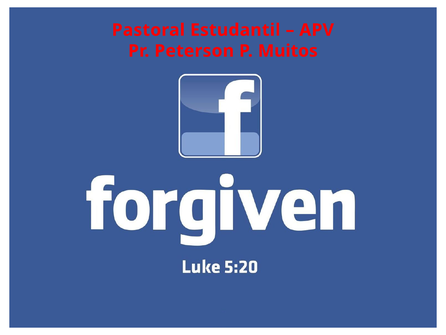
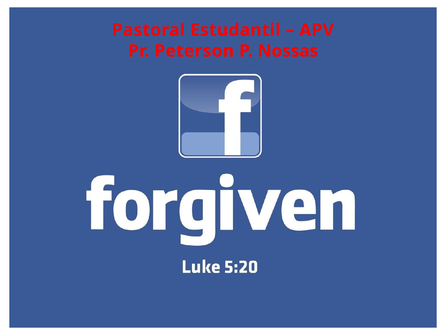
Muitos: Muitos -> Nossas (288, 51)
